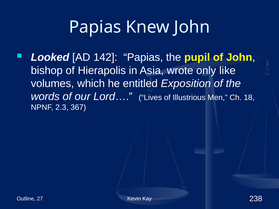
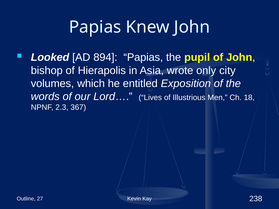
142: 142 -> 894 (105, 57)
like: like -> city (228, 71)
